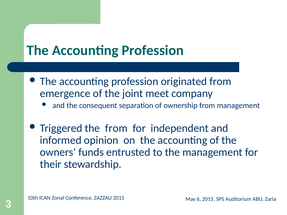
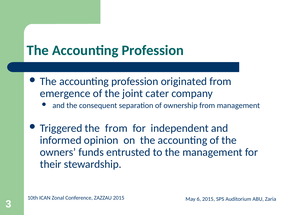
meet: meet -> cater (157, 94)
